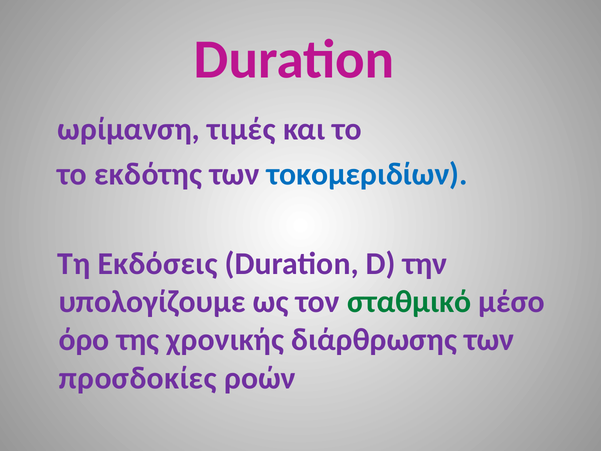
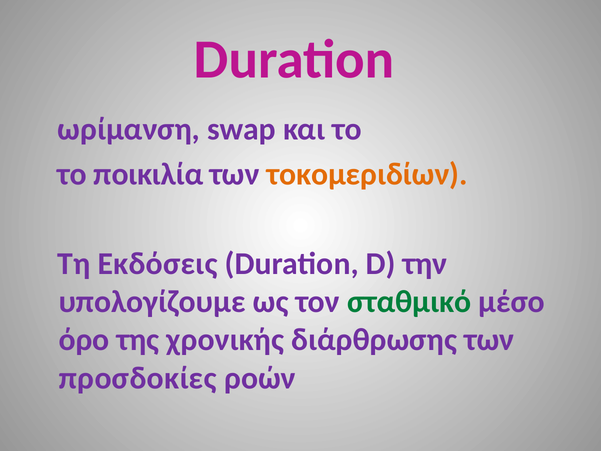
τιμές: τιμές -> swap (242, 129)
εκδότης: εκδότης -> ποικιλία (148, 174)
τοκομεριδίων colour: blue -> orange (367, 174)
